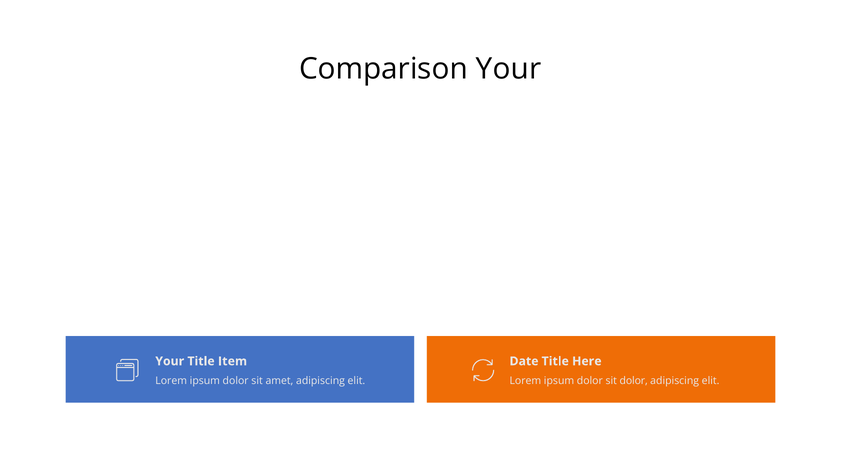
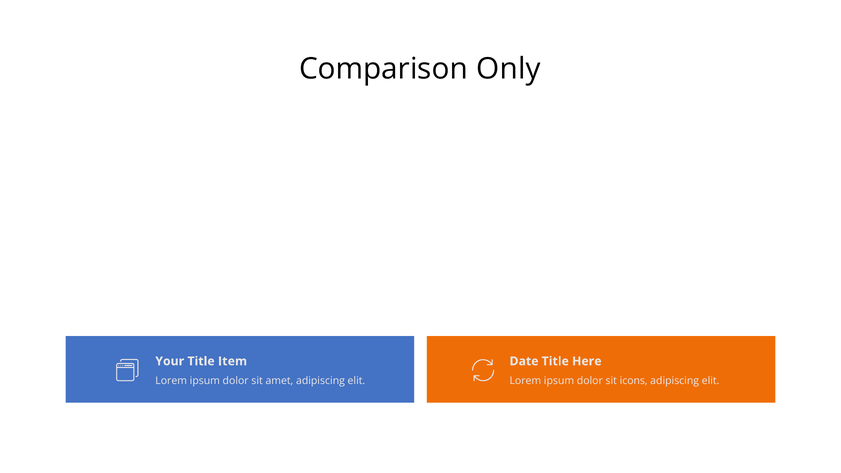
Comparison Your: Your -> Only (508, 69)
sit dolor: dolor -> icons (634, 381)
